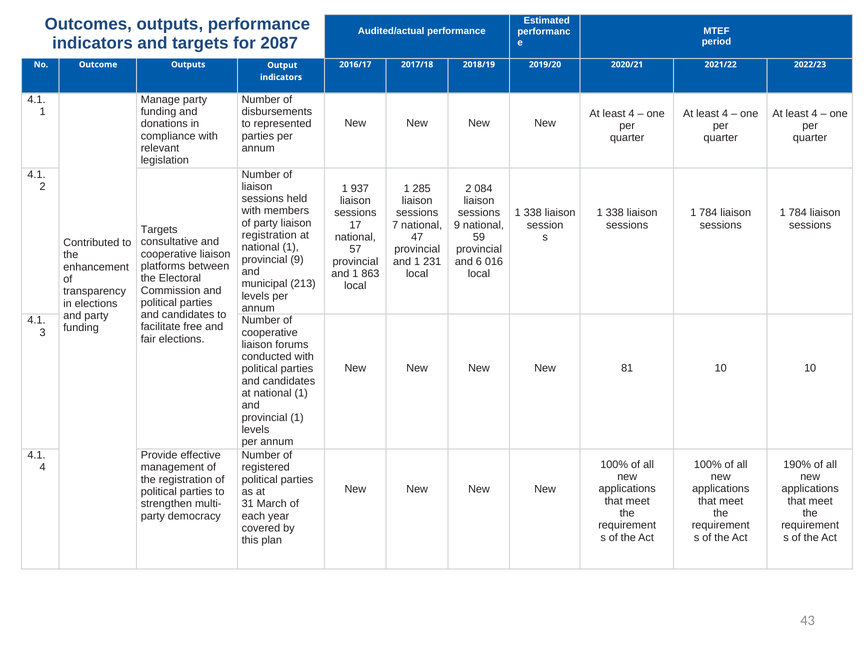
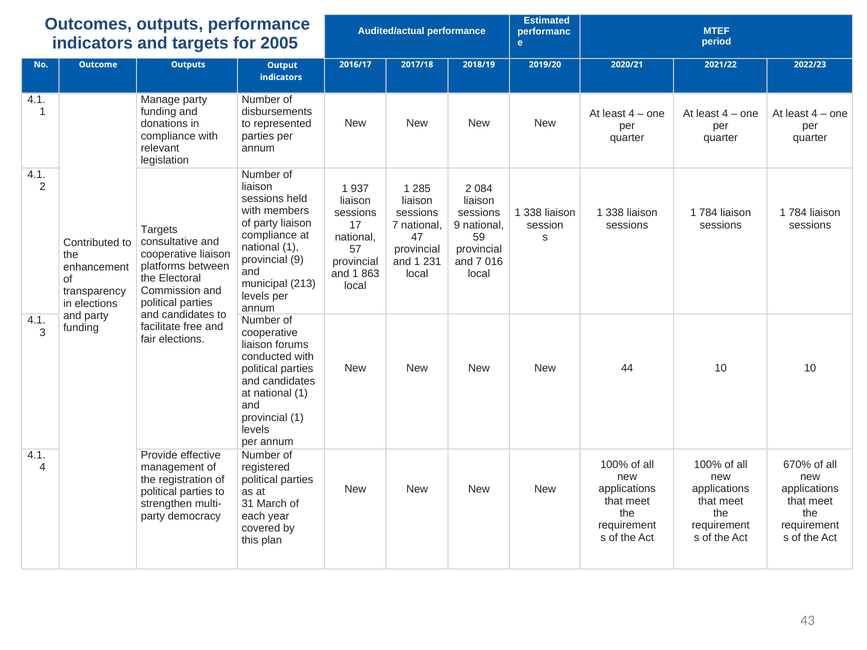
2087: 2087 -> 2005 (279, 43)
registration: registration -> compliance (269, 235)
and 6: 6 -> 7 (479, 262)
81: 81 -> 44 (627, 368)
190%: 190% -> 670% (797, 465)
